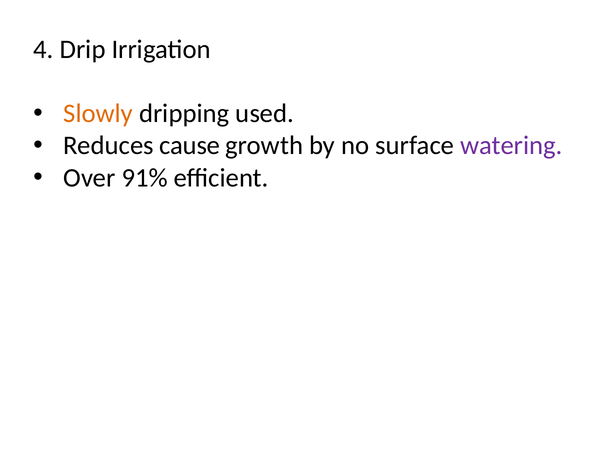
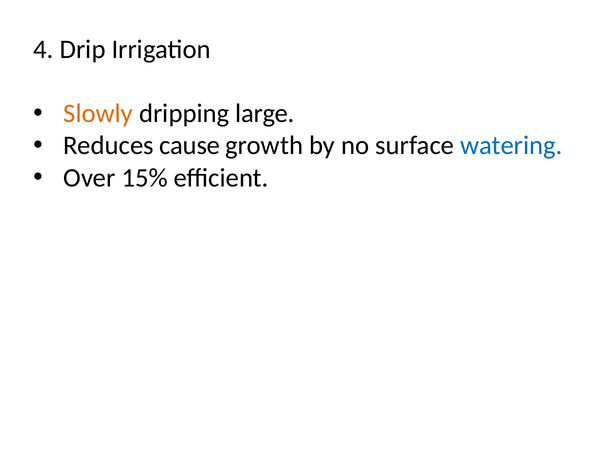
used: used -> large (265, 114)
watering colour: purple -> blue (511, 146)
91%: 91% -> 15% (145, 178)
